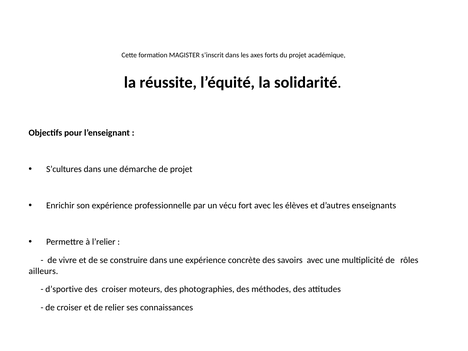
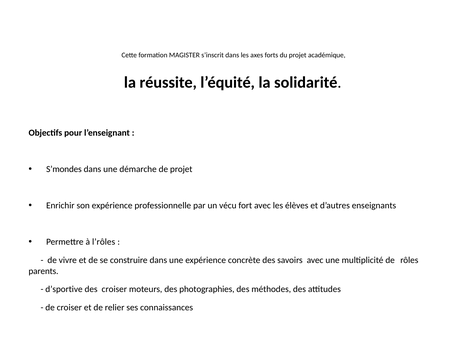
S’cultures: S’cultures -> S’mondes (64, 169)
l’relier: l’relier -> l’rôles (104, 242)
ailleurs: ailleurs -> parents (43, 271)
